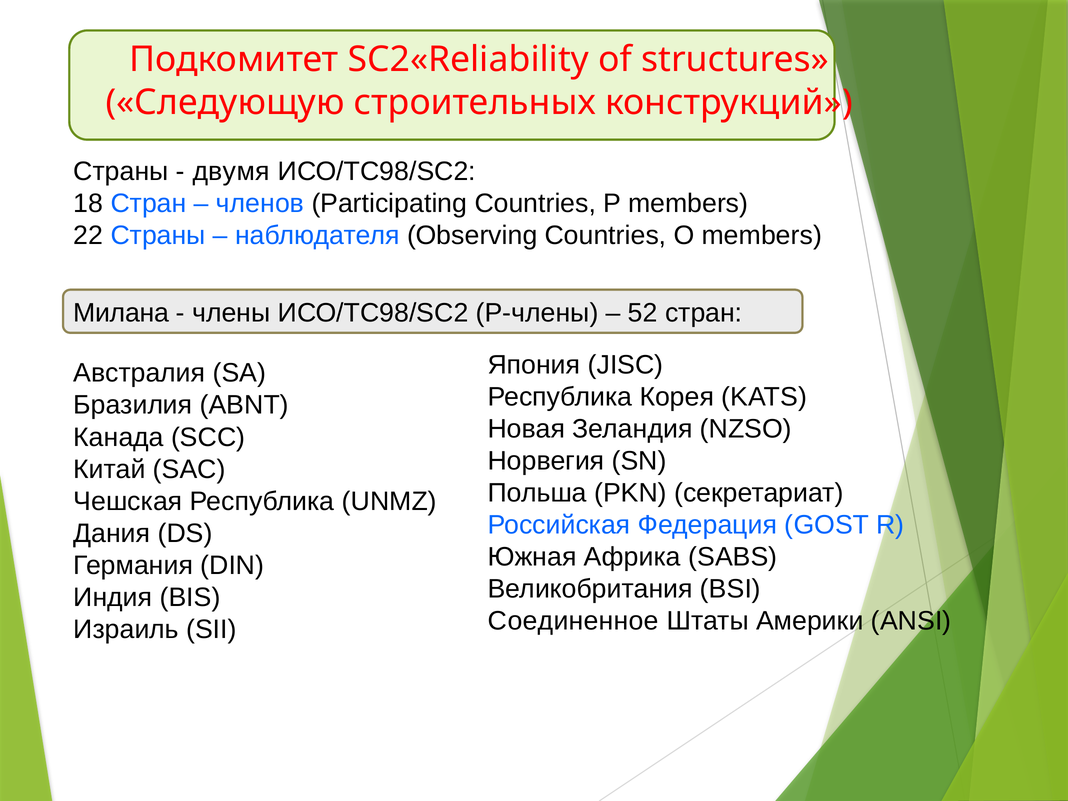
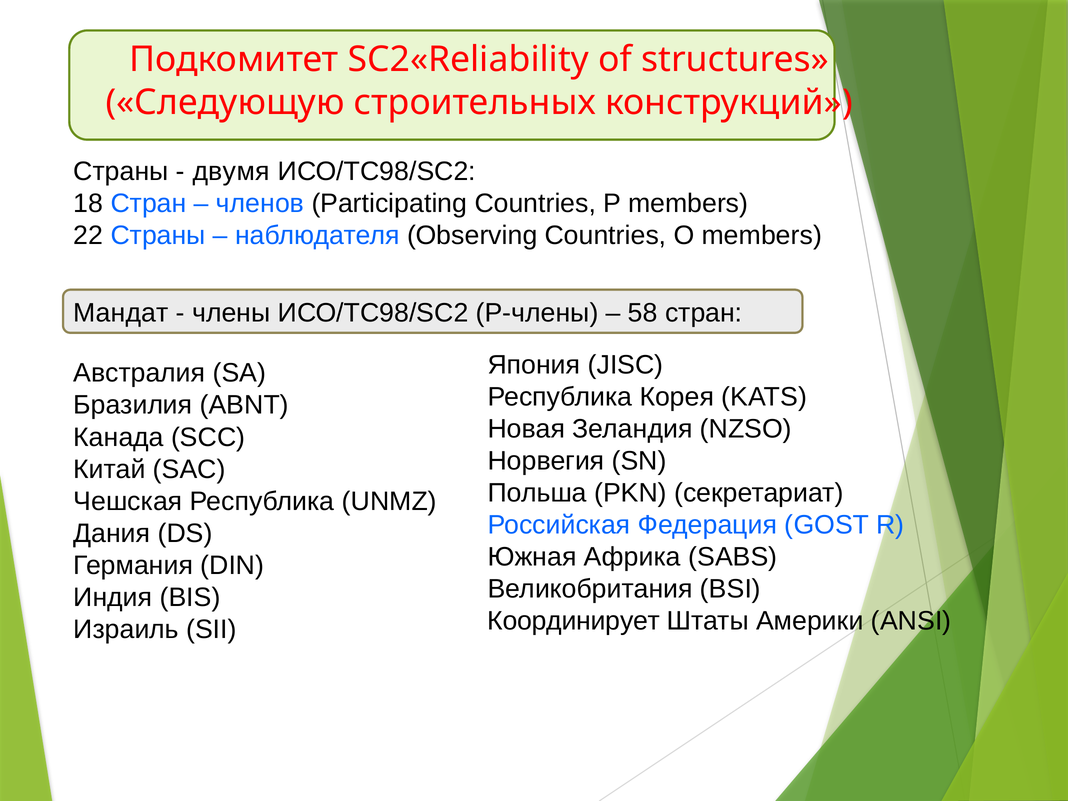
Милана: Милана -> Мандат (121, 313)
52: 52 -> 58 (643, 313)
Соединенное: Соединенное -> Координирует (574, 621)
